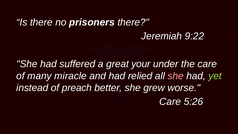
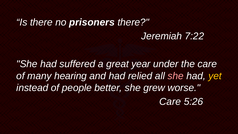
9:22: 9:22 -> 7:22 (194, 36)
your: your -> year (141, 64)
miracle: miracle -> hearing (71, 76)
yet colour: light green -> yellow (215, 76)
preach: preach -> people (77, 88)
